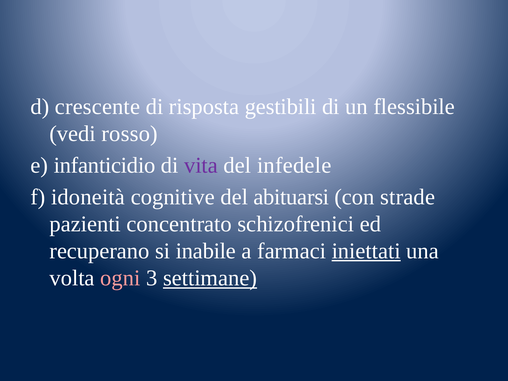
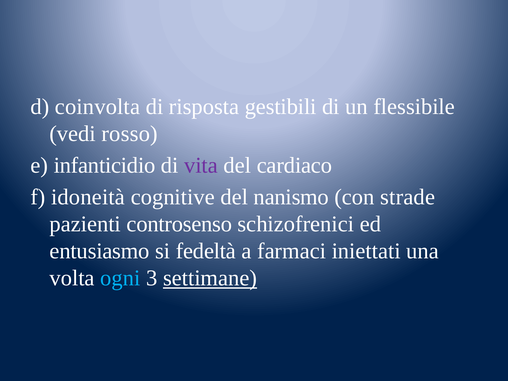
crescente: crescente -> coinvolta (97, 107)
infedele: infedele -> cardiaco (294, 165)
abituarsi: abituarsi -> nanismo (291, 197)
concentrato: concentrato -> controsenso (179, 224)
recuperano: recuperano -> entusiasmo (100, 251)
inabile: inabile -> fedeltà (206, 251)
iniettati underline: present -> none (366, 251)
ogni colour: pink -> light blue (120, 278)
